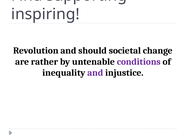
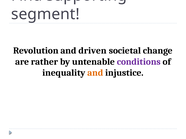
inspiring: inspiring -> segment (45, 14)
should: should -> driven (93, 51)
and colour: purple -> orange (95, 73)
